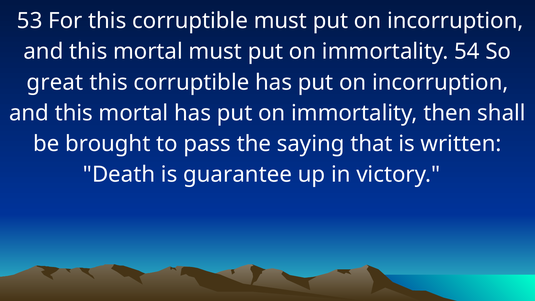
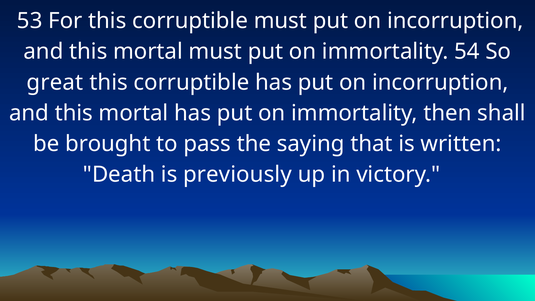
guarantee: guarantee -> previously (238, 175)
